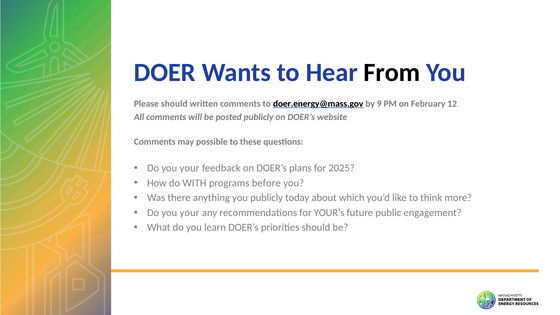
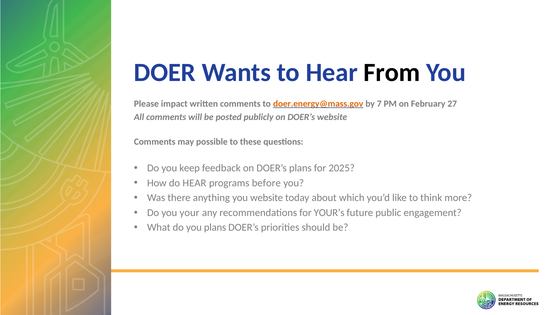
Please should: should -> impact (174, 104)
doer.energy@mass.gov colour: black -> orange (318, 104)
9: 9 -> 7 (379, 104)
12: 12 -> 27 (452, 104)
your: your -> keep (190, 168)
do WITH: WITH -> HEAR (194, 183)
you publicly: publicly -> website (267, 198)
you learn: learn -> plans (215, 227)
